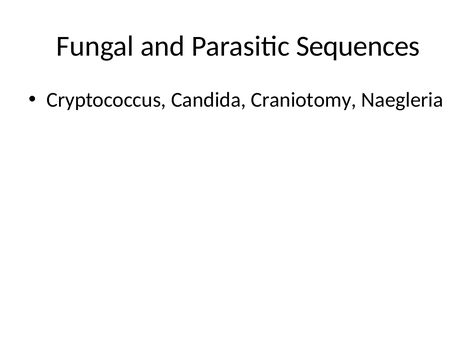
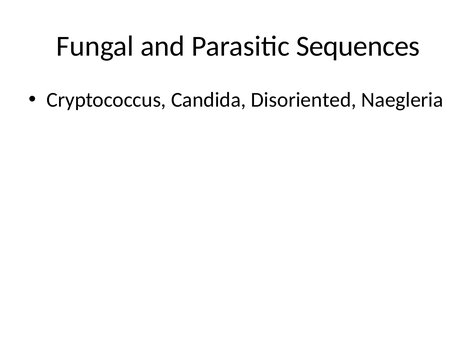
Craniotomy: Craniotomy -> Disoriented (304, 100)
